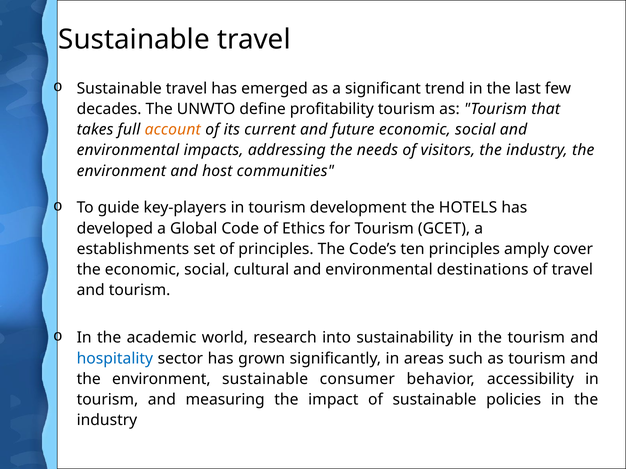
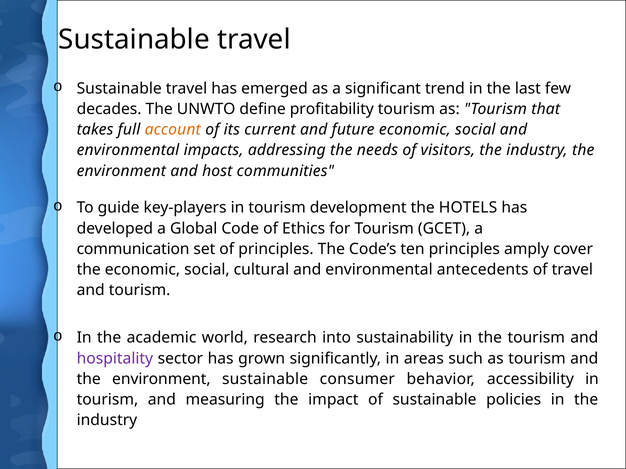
establishments: establishments -> communication (133, 249)
destinations: destinations -> antecedents (483, 270)
hospitality colour: blue -> purple (115, 359)
